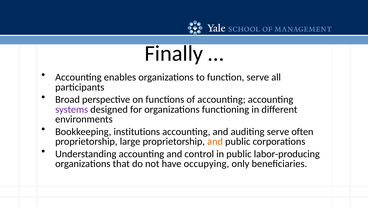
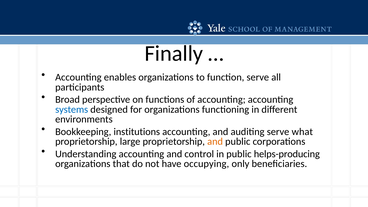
systems colour: purple -> blue (72, 109)
often: often -> what (302, 132)
labor-producing: labor-producing -> helps-producing (287, 154)
